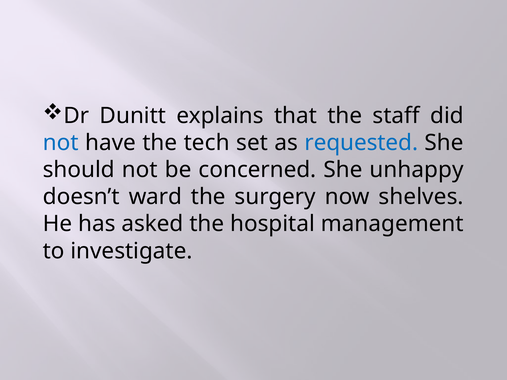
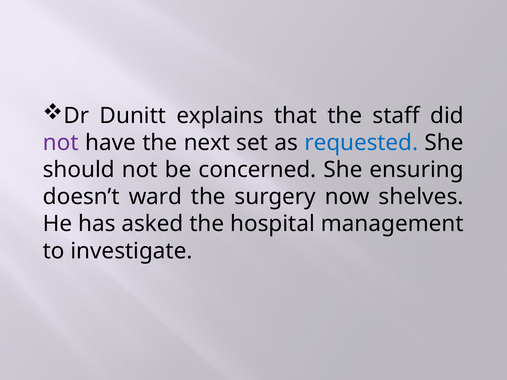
not colour: blue -> purple (61, 143)
tech: tech -> next (207, 143)
unhappy: unhappy -> ensuring (417, 170)
